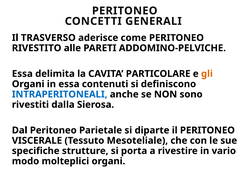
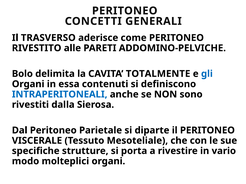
Essa: Essa -> Bolo (22, 74)
PARTICOLARE: PARTICOLARE -> TOTALMENTE (158, 74)
gli colour: orange -> blue (207, 74)
